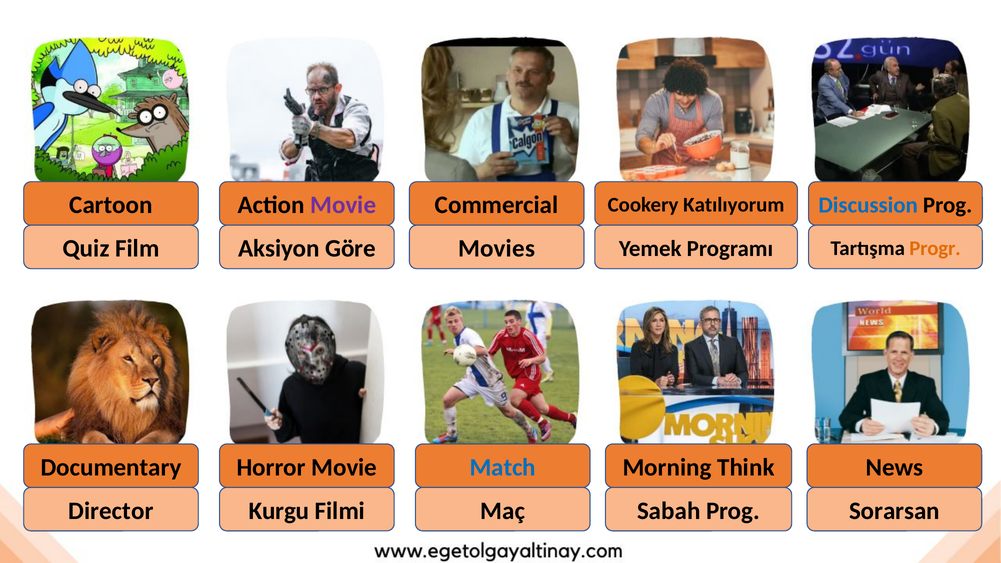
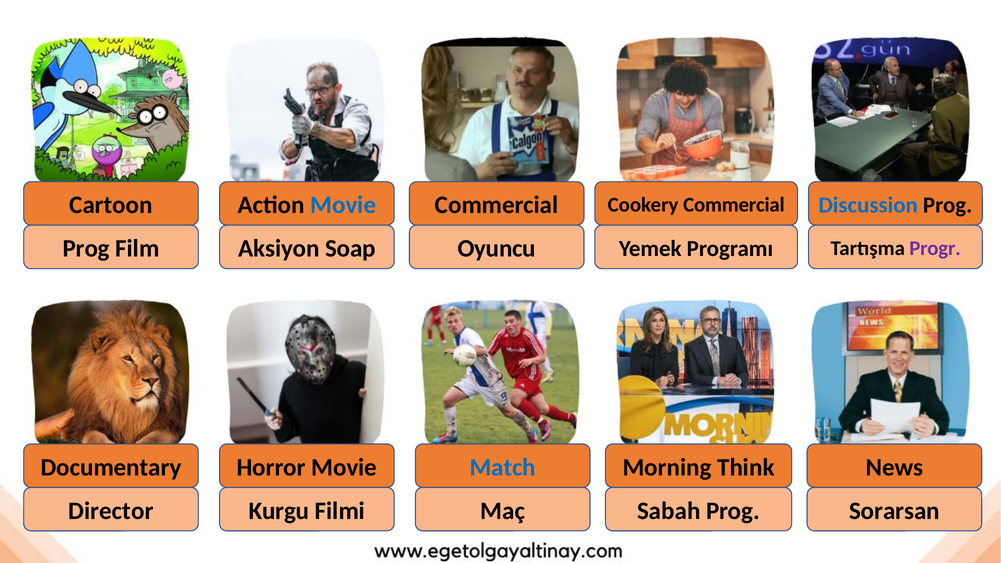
Movie colour: purple -> blue (343, 205)
Cookery Katılıyorum: Katılıyorum -> Commercial (734, 205)
Quiz: Quiz -> Prog (86, 249)
Göre: Göre -> Soap (350, 249)
Movies: Movies -> Oyuncu (497, 249)
Progr colour: orange -> purple (935, 248)
